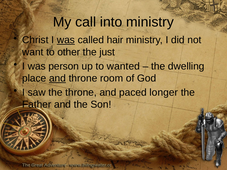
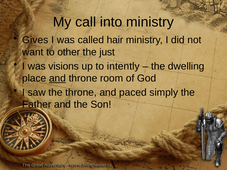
Christ: Christ -> Gives (35, 40)
was underline: present -> none (66, 40)
person: person -> visions (64, 66)
wanted: wanted -> intently (123, 66)
longer: longer -> simply (164, 93)
